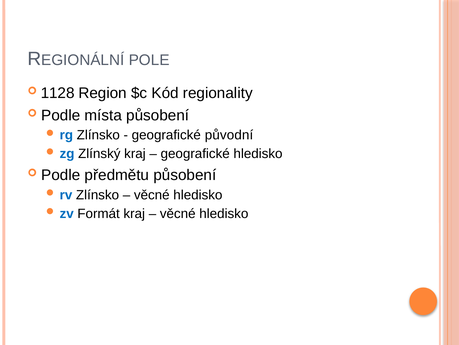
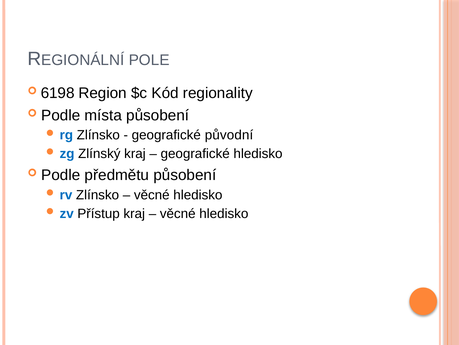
1128: 1128 -> 6198 (58, 93)
Formát: Formát -> Přístup (99, 213)
